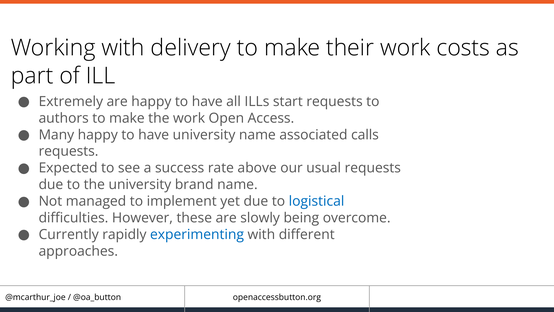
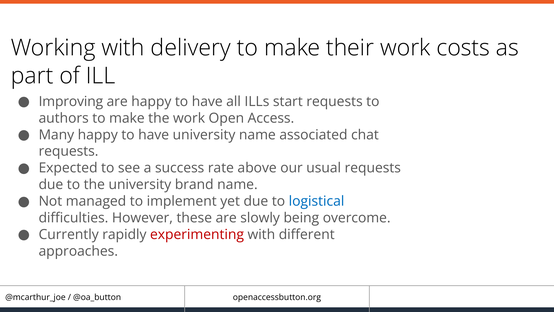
Extremely: Extremely -> Improving (71, 101)
calls: calls -> chat (365, 135)
experimenting colour: blue -> red (197, 234)
